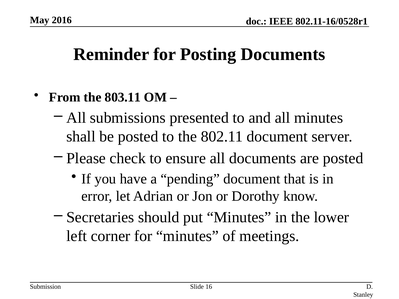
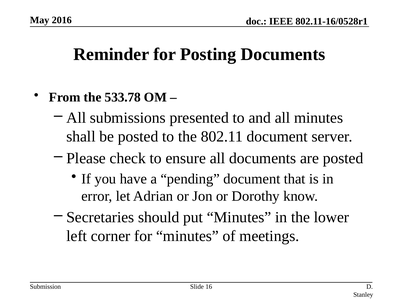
803.11: 803.11 -> 533.78 (123, 97)
